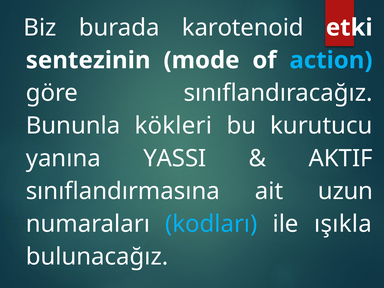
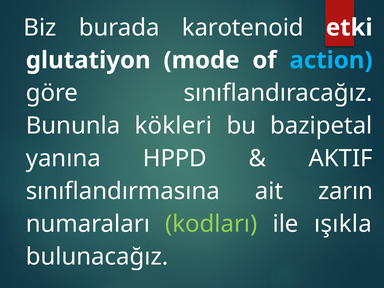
sentezinin: sentezinin -> glutatiyon (88, 60)
kurutucu: kurutucu -> bazipetal (321, 126)
YASSI: YASSI -> HPPD (175, 158)
uzun: uzun -> zarın (345, 191)
kodları colour: light blue -> light green (211, 224)
